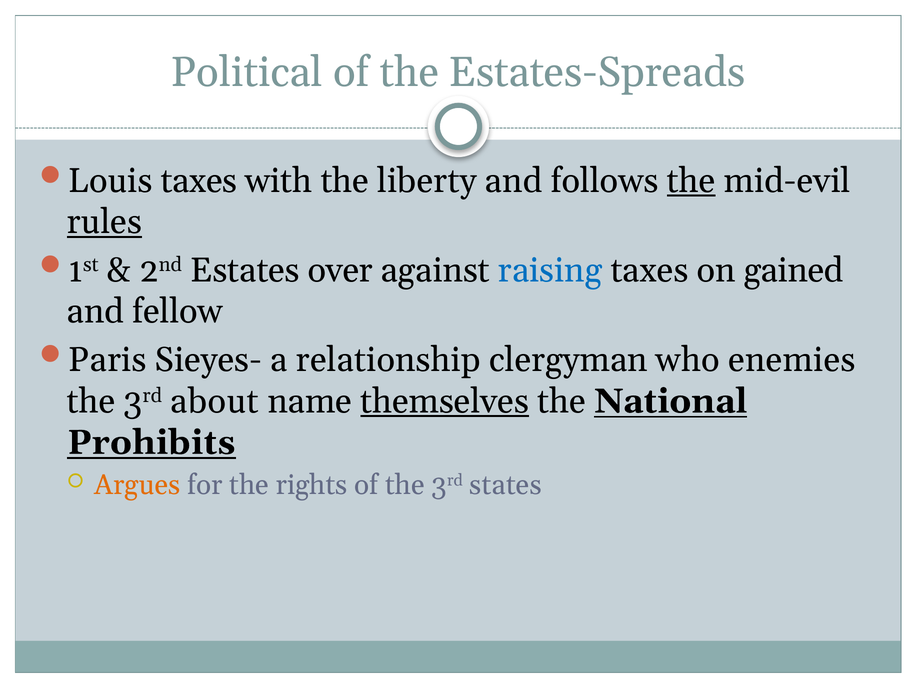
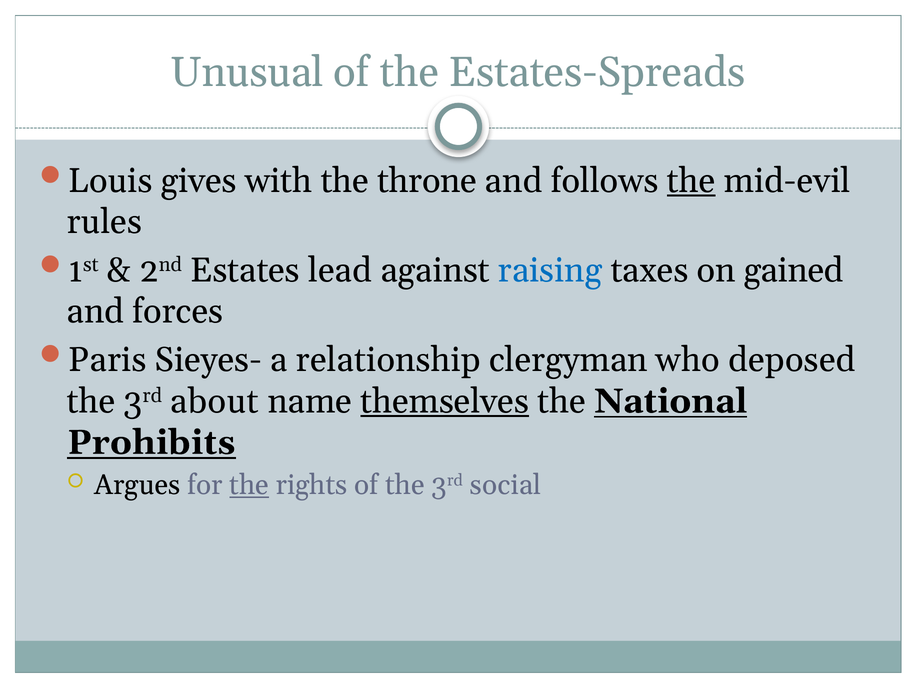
Political: Political -> Unusual (247, 72)
Louis taxes: taxes -> gives (199, 181)
liberty: liberty -> throne (427, 181)
rules underline: present -> none (104, 222)
over: over -> lead (340, 270)
fellow: fellow -> forces (178, 312)
enemies: enemies -> deposed (792, 360)
Argues colour: orange -> black (137, 485)
the underline: none -> present (249, 485)
states: states -> social (506, 485)
